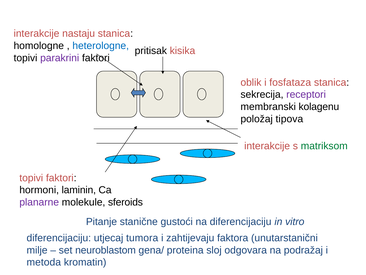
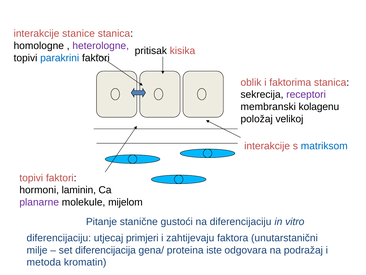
nastaju: nastaju -> stanice (79, 33)
heterologne colour: blue -> purple (101, 46)
parakrini colour: purple -> blue (60, 58)
fosfataza: fosfataza -> faktorima (290, 82)
tipova: tipova -> velikoj (289, 119)
matriksom colour: green -> blue (324, 146)
sferoids: sferoids -> mijelom (125, 202)
tumora: tumora -> primjeri (142, 237)
neuroblastom: neuroblastom -> diferencijacija (106, 250)
sloj: sloj -> iste (214, 250)
